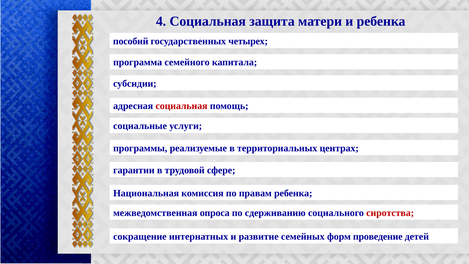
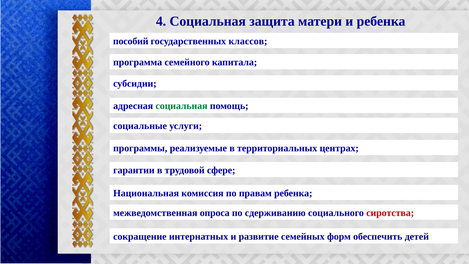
четырех: четырех -> классов (248, 41)
социальная colour: red -> green (181, 106)
проведение: проведение -> обеспечить (378, 236)
